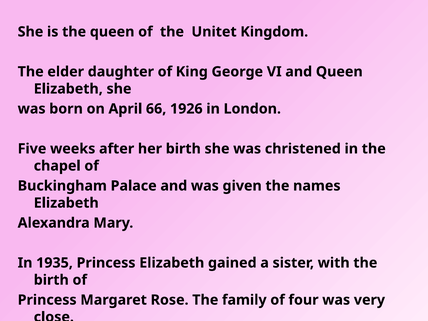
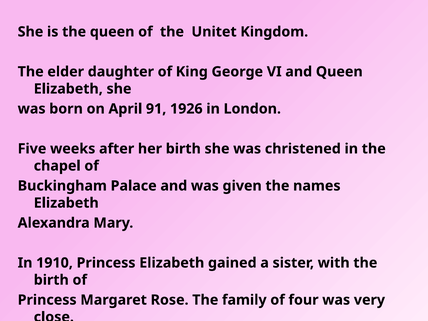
66: 66 -> 91 (156, 109)
1935: 1935 -> 1910 (54, 263)
